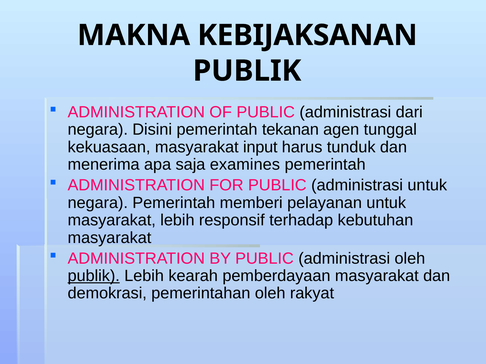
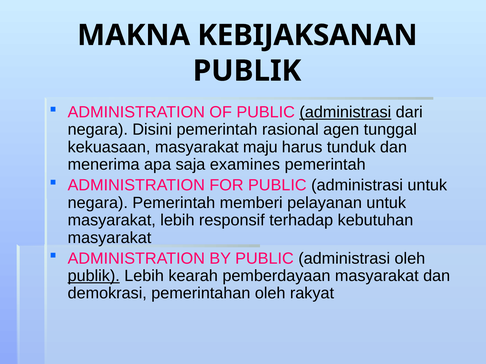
administrasi underline: none -> present (345, 112)
tekanan: tekanan -> rasional (290, 130)
input: input -> maju (260, 147)
